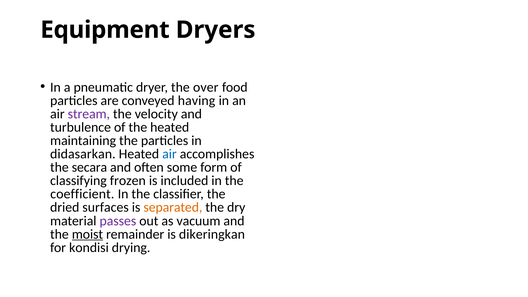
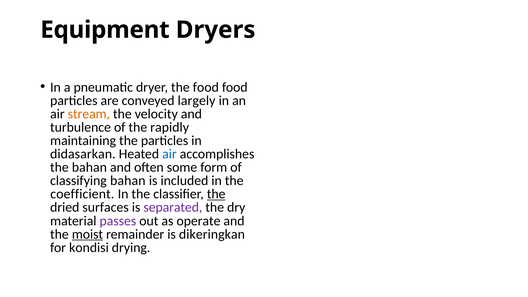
the over: over -> food (206, 87)
having: having -> largely (197, 101)
stream colour: purple -> orange (89, 114)
the heated: heated -> rapidly (170, 127)
the secara: secara -> bahan (89, 167)
classifying frozen: frozen -> bahan (128, 181)
the underline: none -> present (216, 194)
separated colour: orange -> purple (173, 207)
vacuum: vacuum -> operate (198, 221)
